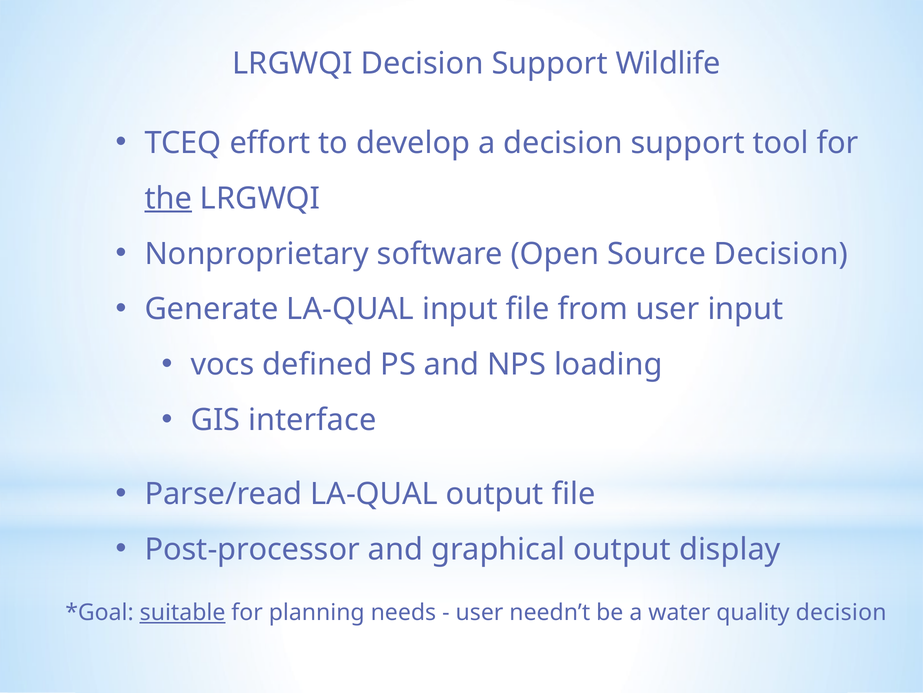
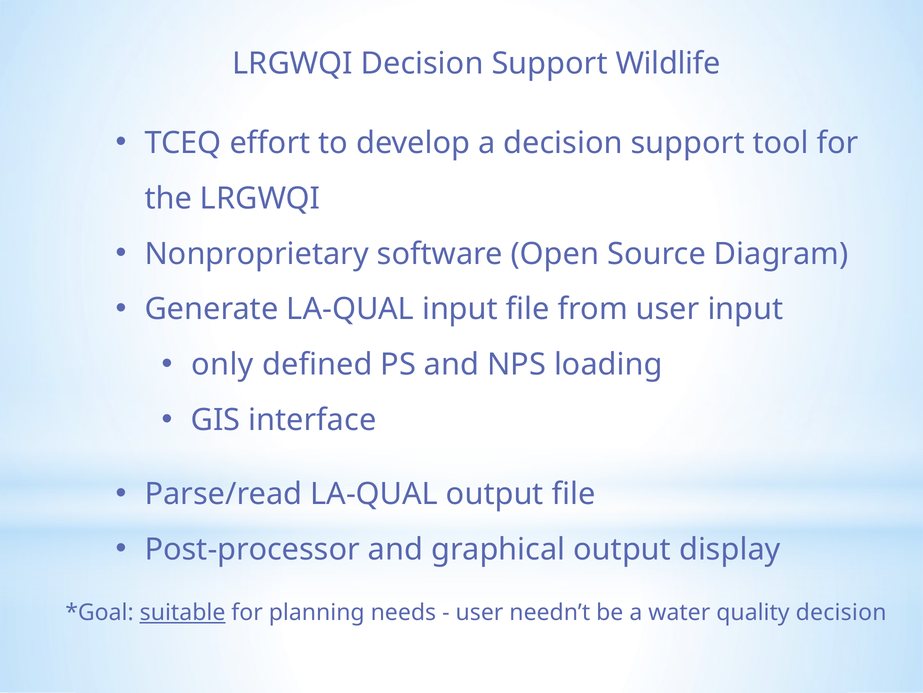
the underline: present -> none (168, 198)
Source Decision: Decision -> Diagram (781, 254)
vocs: vocs -> only (222, 364)
